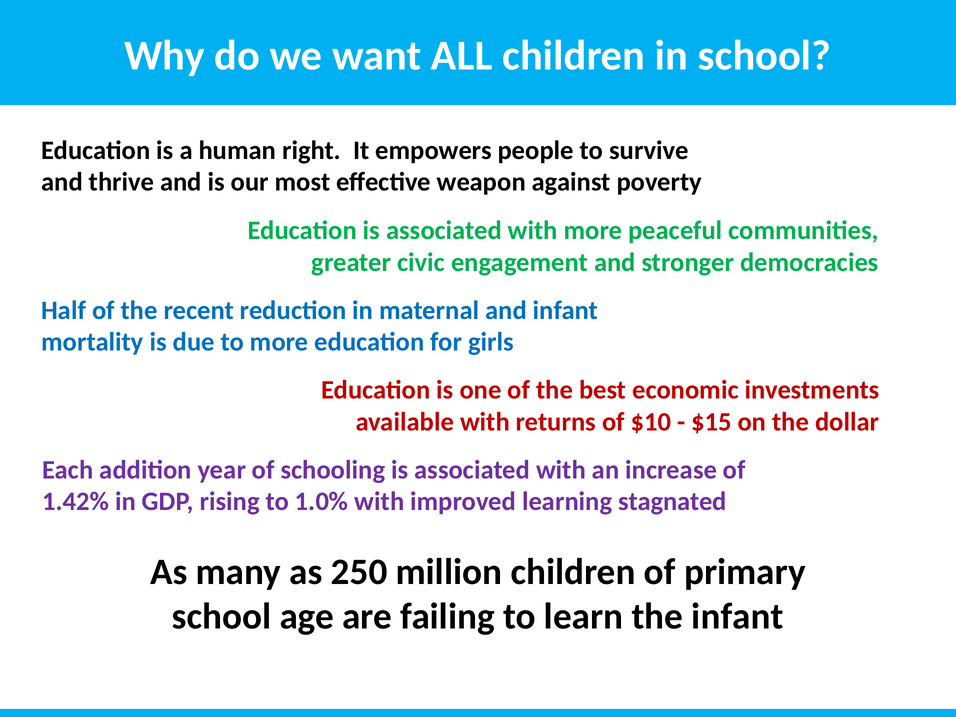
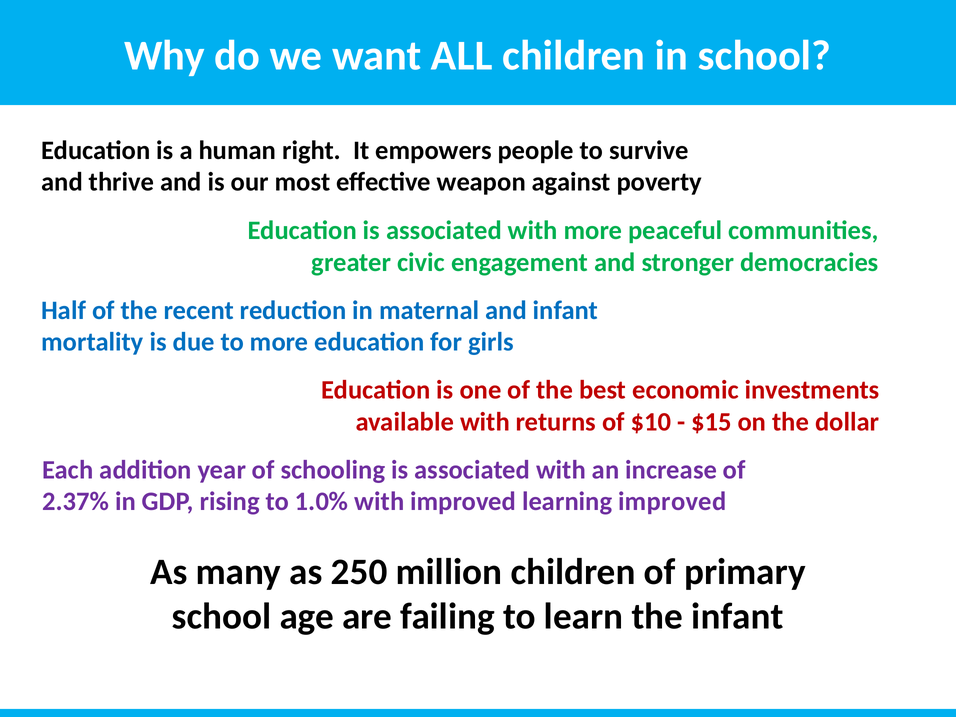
1.42%: 1.42% -> 2.37% (76, 502)
learning stagnated: stagnated -> improved (672, 502)
